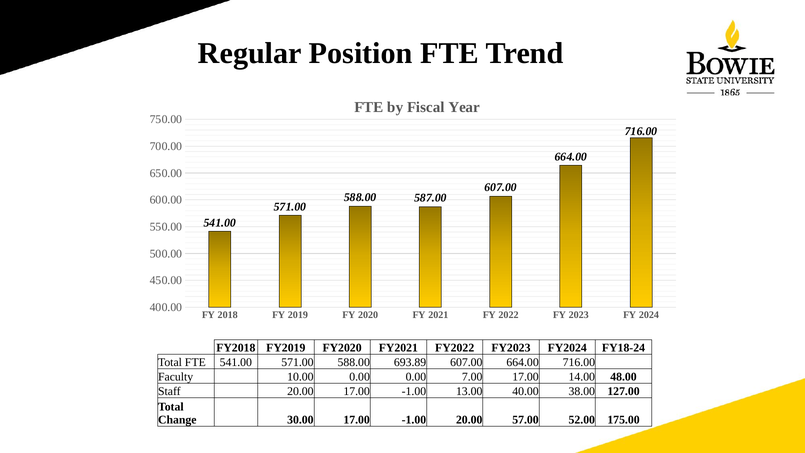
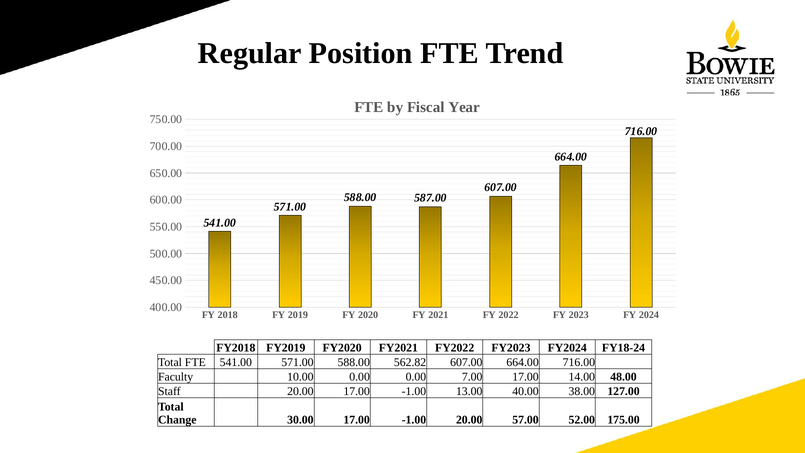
693.89: 693.89 -> 562.82 (410, 362)
